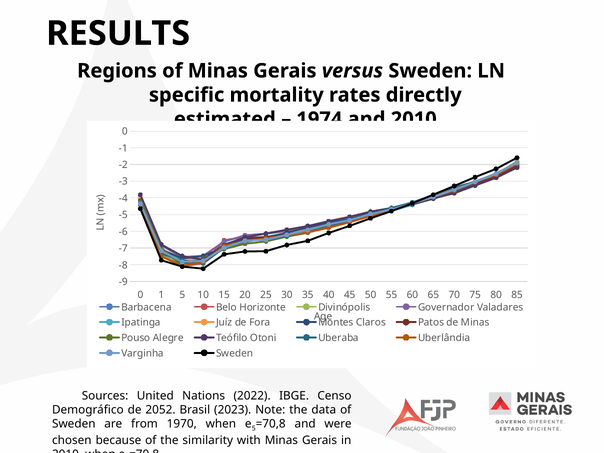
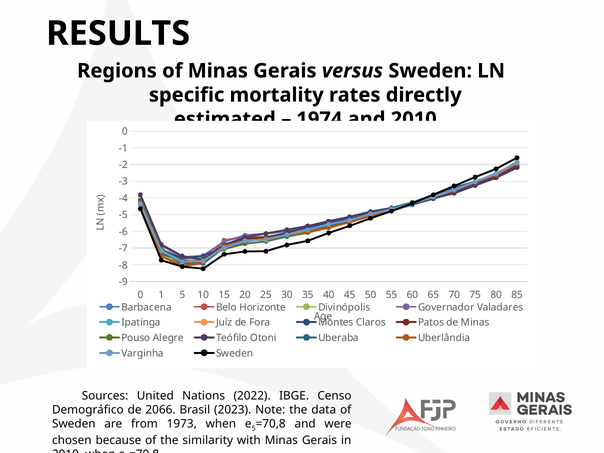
2052: 2052 -> 2066 (161, 410)
1970: 1970 -> 1973 (182, 424)
